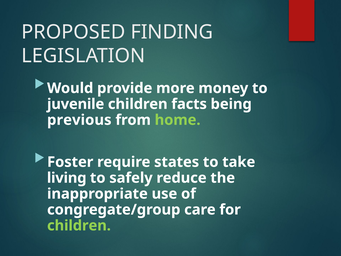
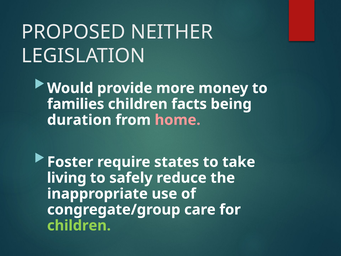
FINDING: FINDING -> NEITHER (172, 32)
juvenile: juvenile -> families (76, 104)
previous: previous -> duration (79, 120)
home colour: light green -> pink (178, 120)
